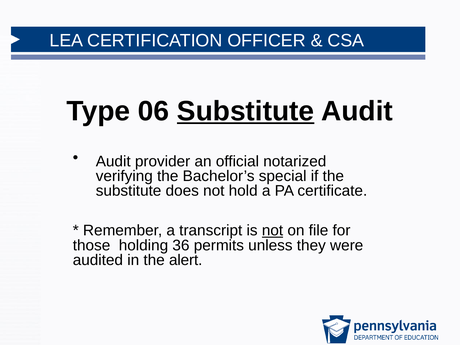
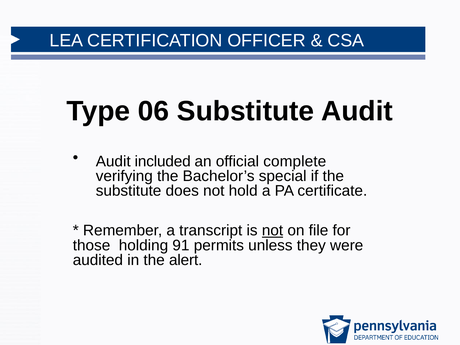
Substitute underline: present -> none (246, 111)
provider: provider -> included (163, 161)
notarized: notarized -> complete (295, 161)
36: 36 -> 91 (181, 245)
